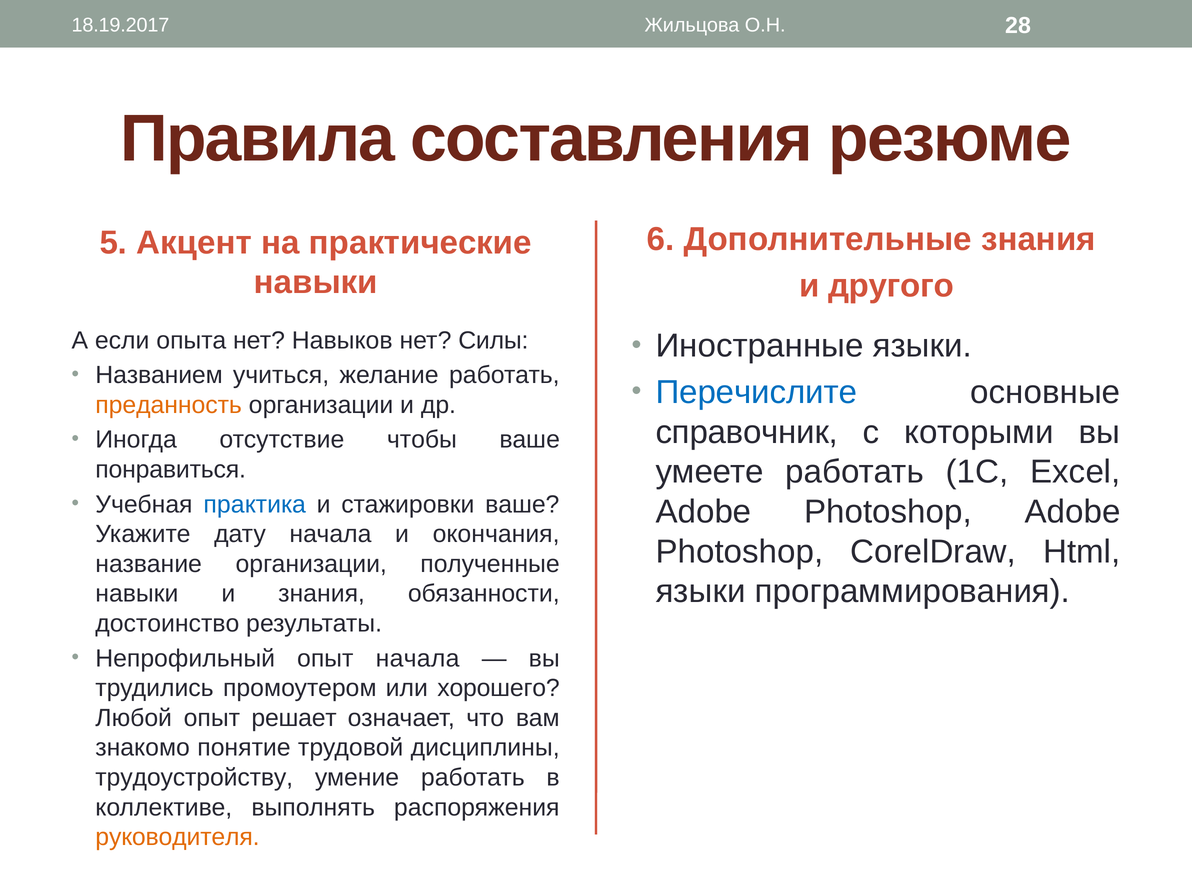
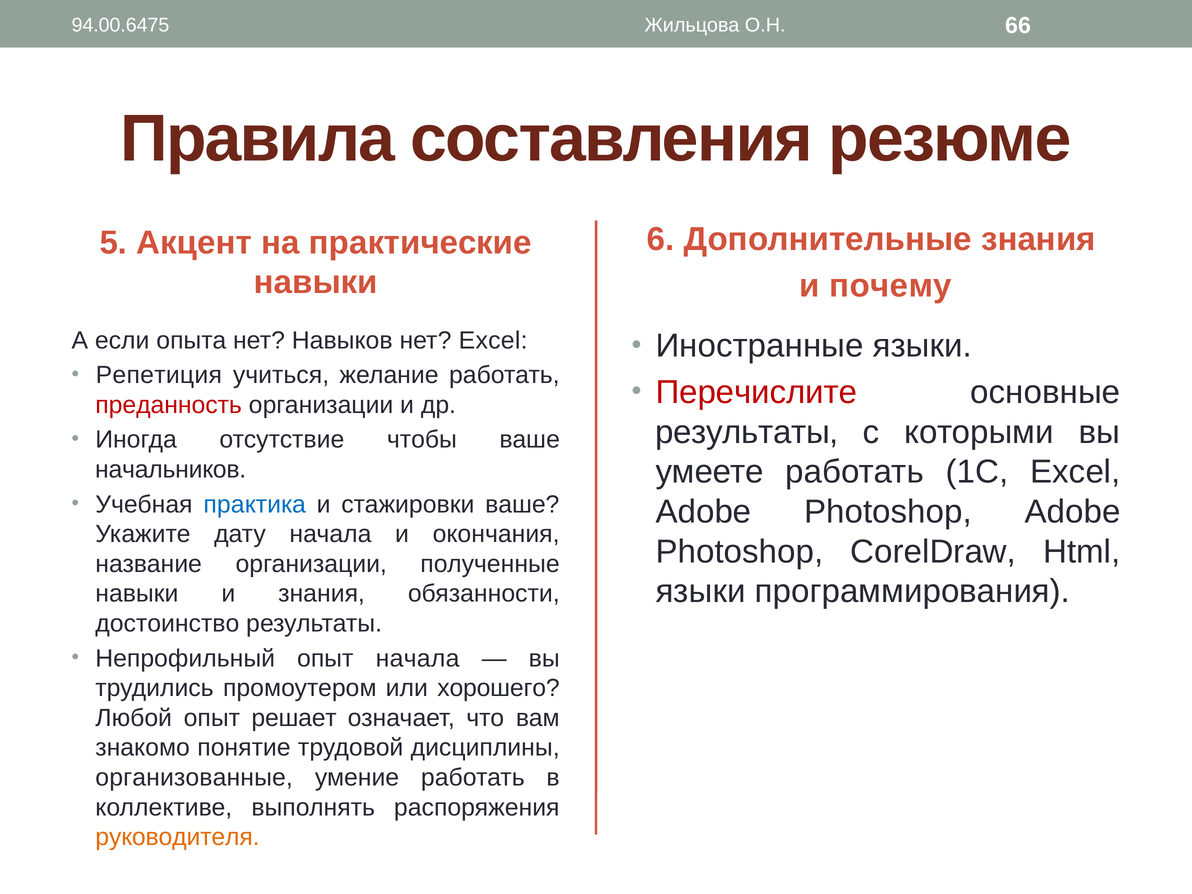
18.19.2017: 18.19.2017 -> 94.00.6475 (120, 25)
28: 28 -> 66 (1018, 25)
другого: другого -> почему (891, 286)
нет Силы: Силы -> Excel (493, 340)
Названием: Названием -> Репетиция (159, 375)
Перечислите colour: blue -> red (756, 392)
преданность colour: orange -> red (169, 405)
справочник: справочник -> результаты (747, 432)
понравиться: понравиться -> начальников (171, 470)
трудоустройству: трудоустройству -> организованные (194, 778)
